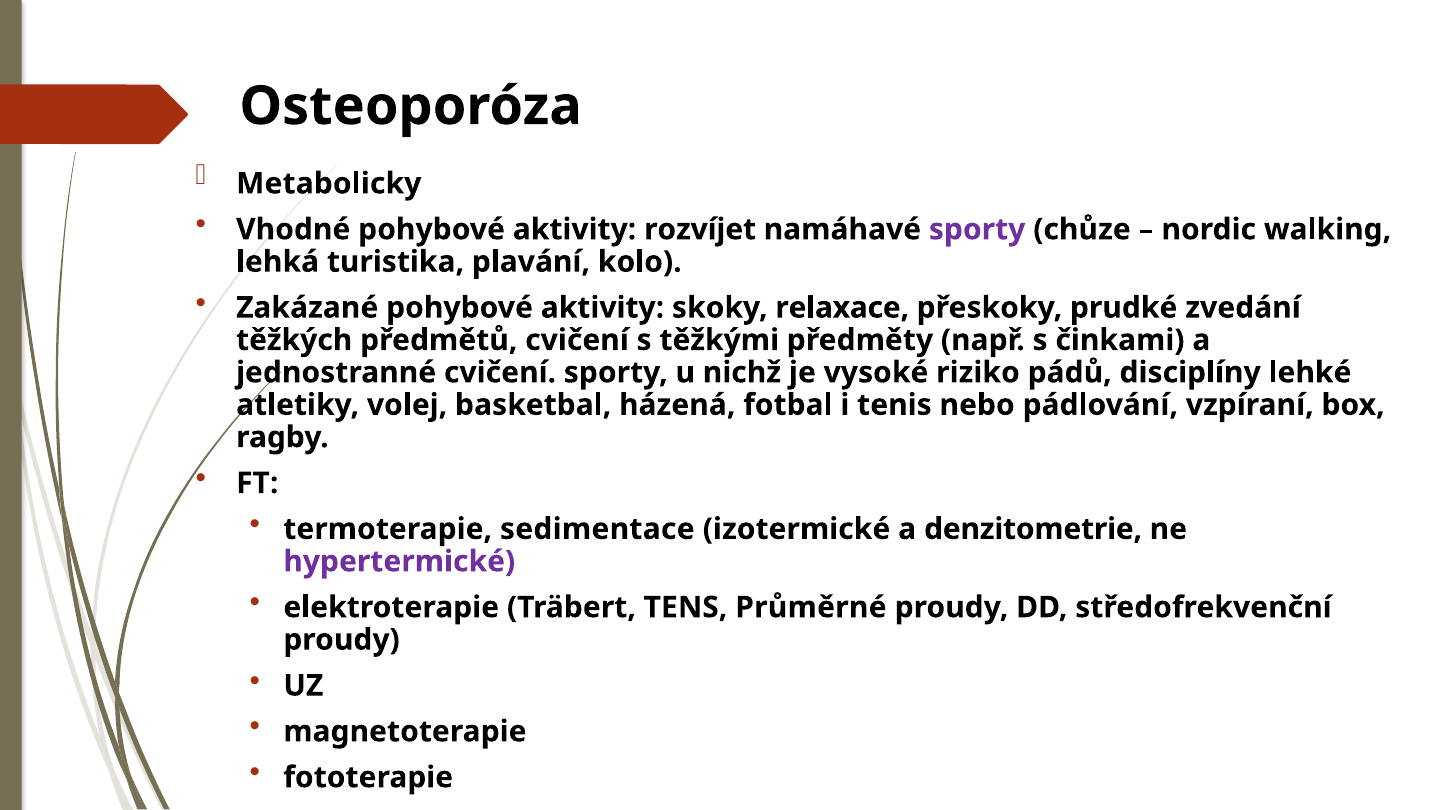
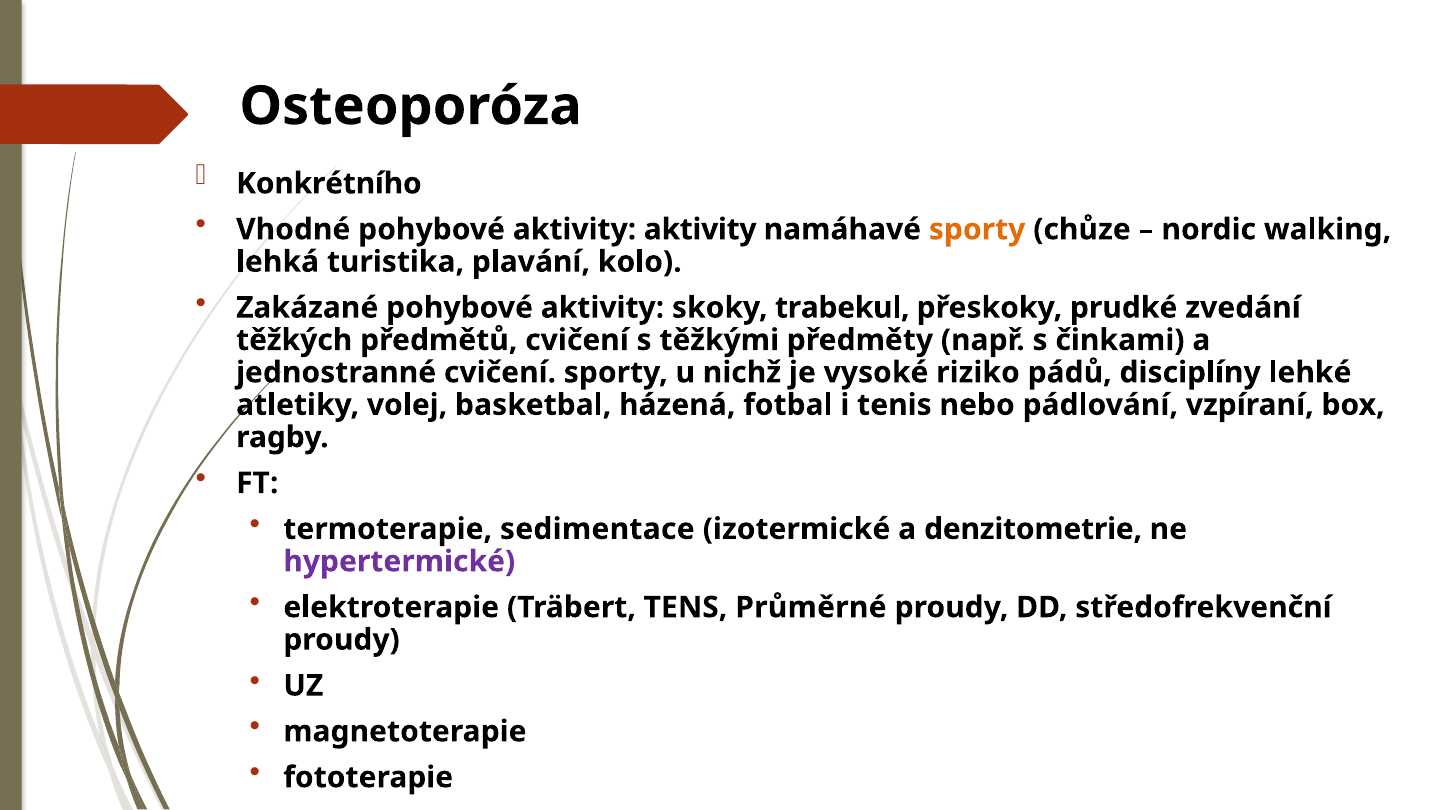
Metabolicky: Metabolicky -> Konkrétního (329, 184)
aktivity rozvíjet: rozvíjet -> aktivity (700, 229)
sporty colour: purple -> orange (977, 229)
relaxace: relaxace -> trabekul (842, 308)
